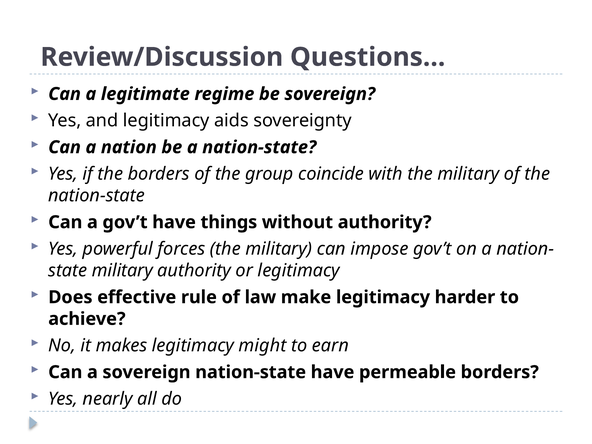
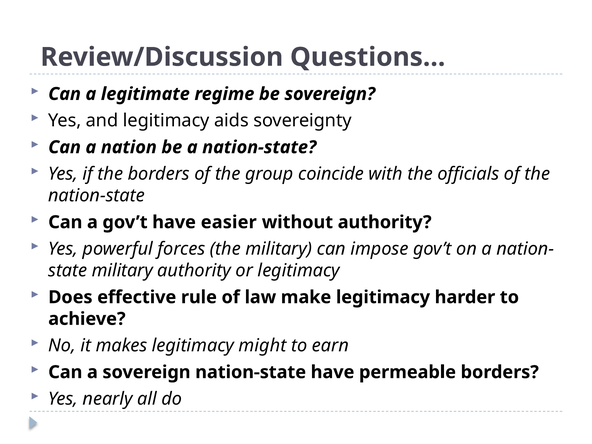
with the military: military -> officials (468, 174)
things: things -> easier (229, 222)
